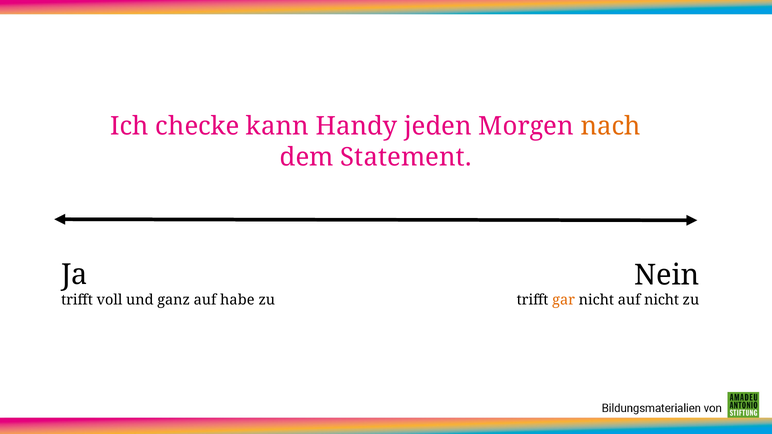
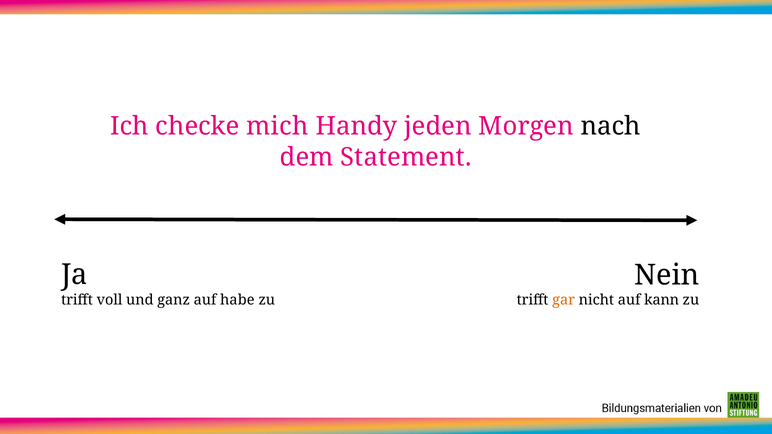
kann: kann -> mich (277, 126)
nach colour: orange -> black (611, 126)
auf nicht: nicht -> kann (662, 300)
